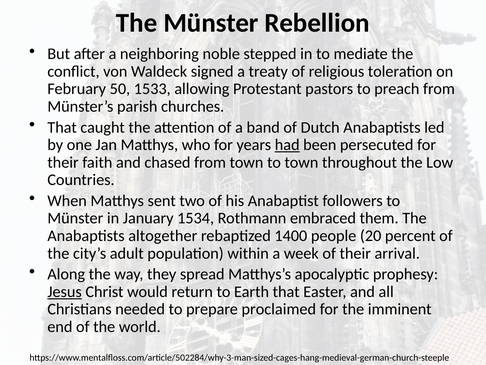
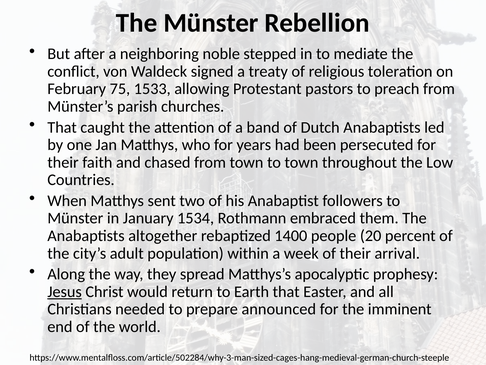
50: 50 -> 75 (120, 89)
had underline: present -> none (287, 145)
proclaimed: proclaimed -> announced (279, 309)
